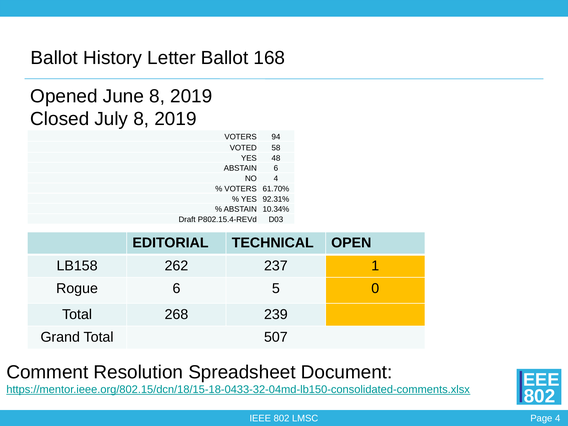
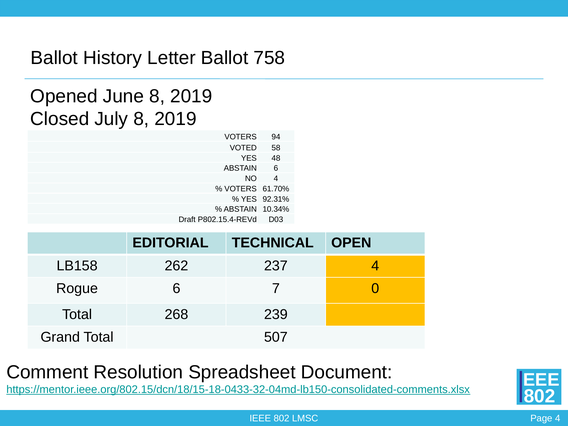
168: 168 -> 758 (269, 58)
237 1: 1 -> 4 (375, 266)
5: 5 -> 7 (276, 288)
